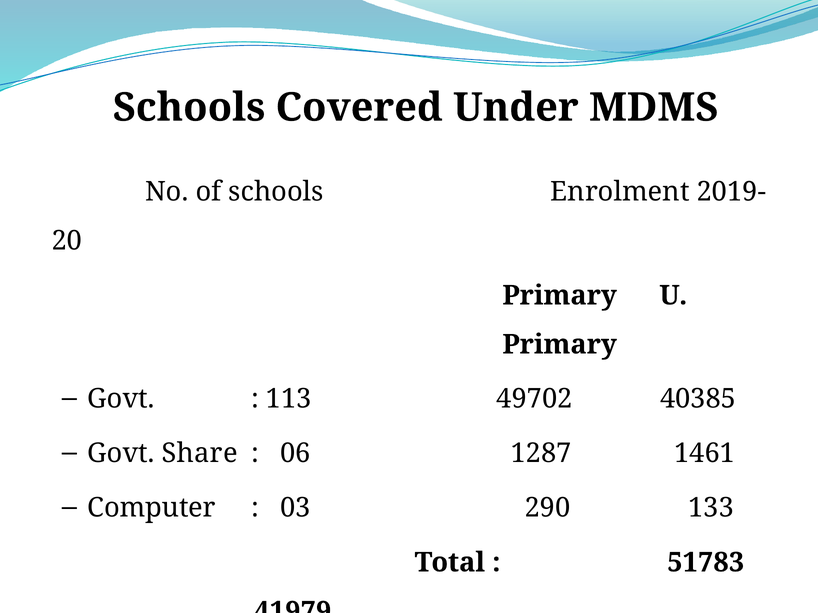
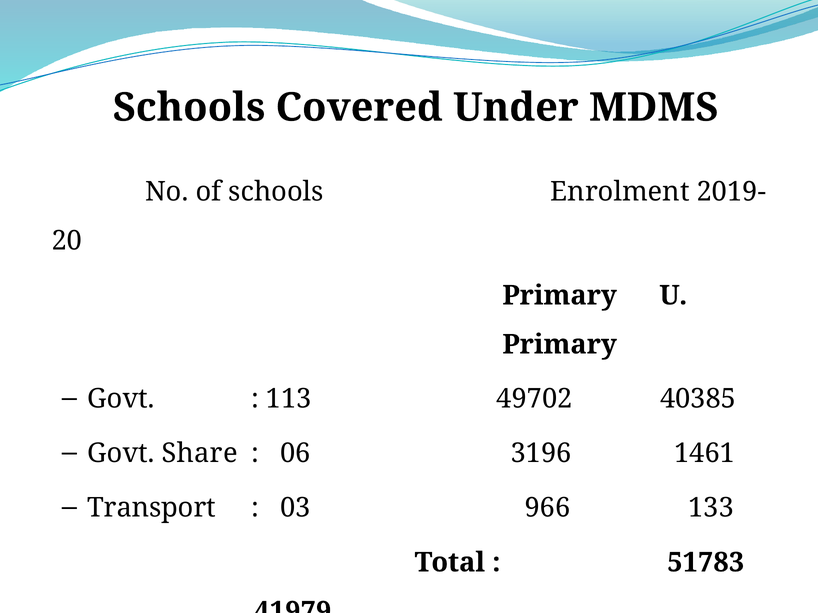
1287: 1287 -> 3196 (541, 454)
Computer: Computer -> Transport (152, 508)
290: 290 -> 966 (548, 508)
